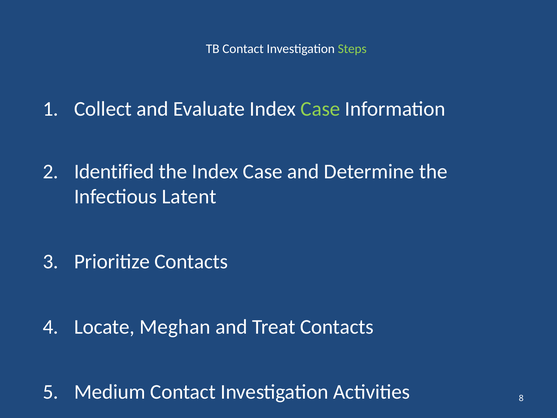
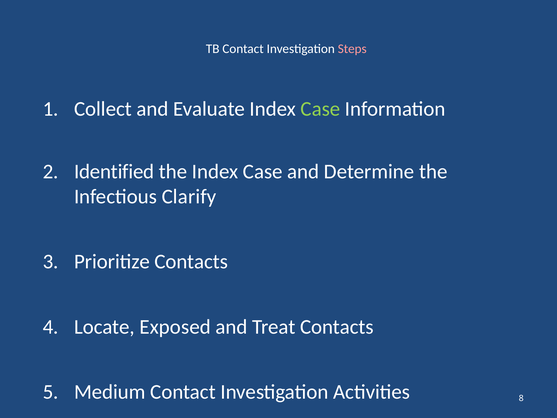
Steps colour: light green -> pink (352, 49)
Latent: Latent -> Clarify (189, 196)
Meghan: Meghan -> Exposed (175, 327)
